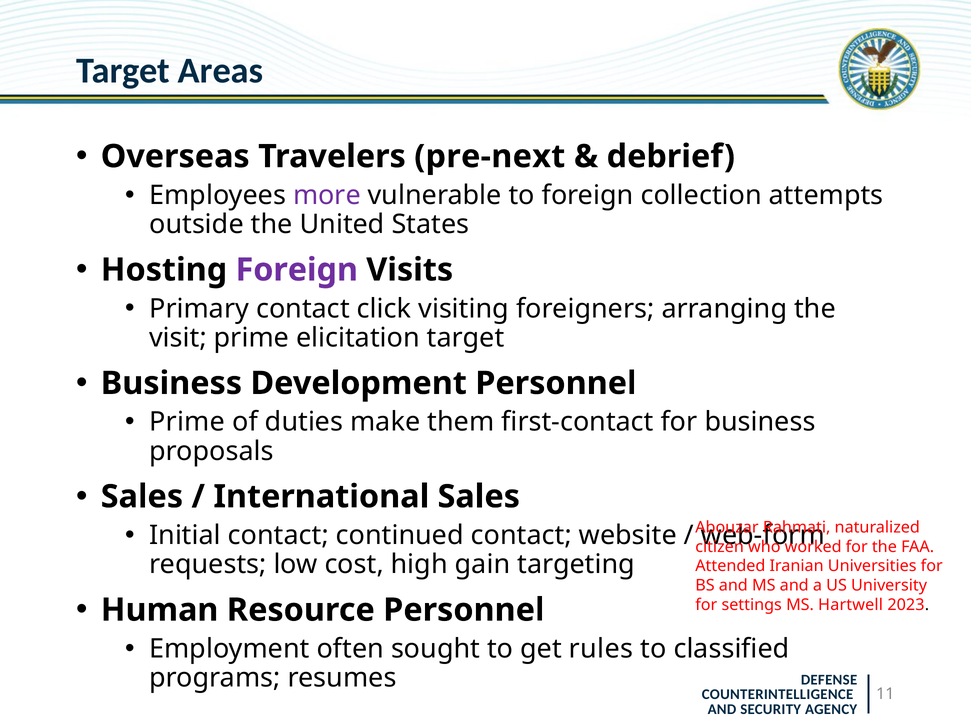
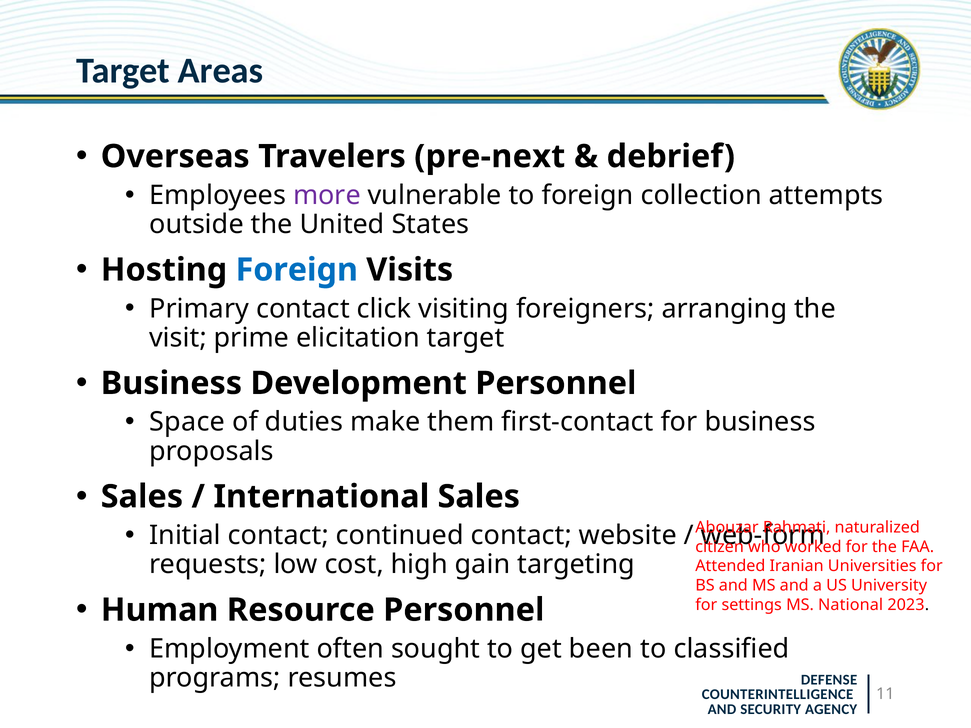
Foreign colour: purple -> blue (297, 270)
Prime: Prime -> Space (187, 422)
Hartwell: Hartwell -> National (851, 605)
rules: rules -> been (601, 649)
